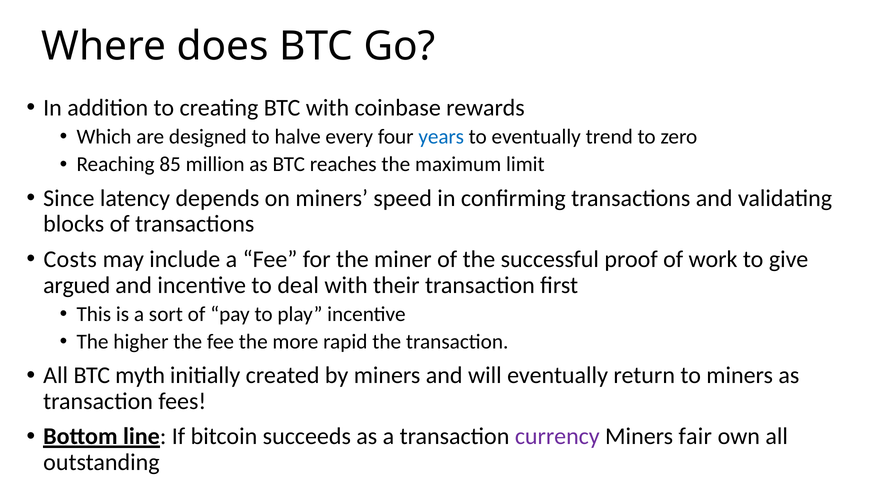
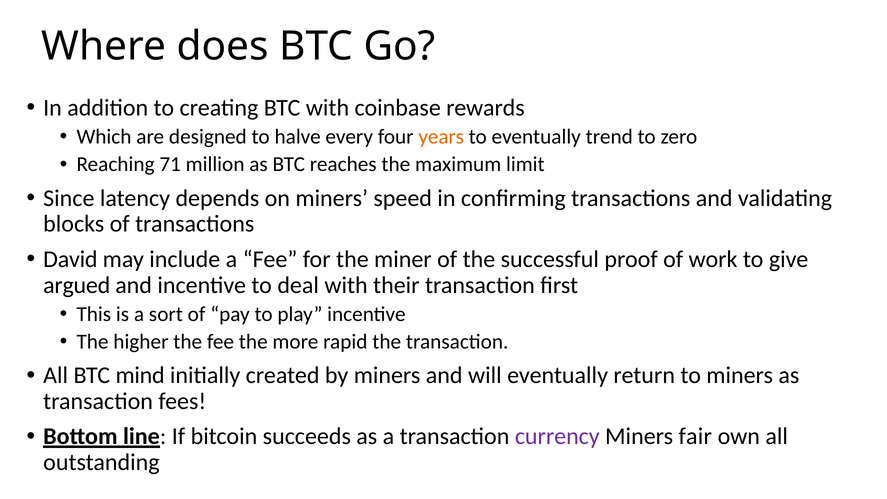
years colour: blue -> orange (441, 137)
85: 85 -> 71 (170, 164)
Costs: Costs -> David (70, 259)
myth: myth -> mind (140, 375)
